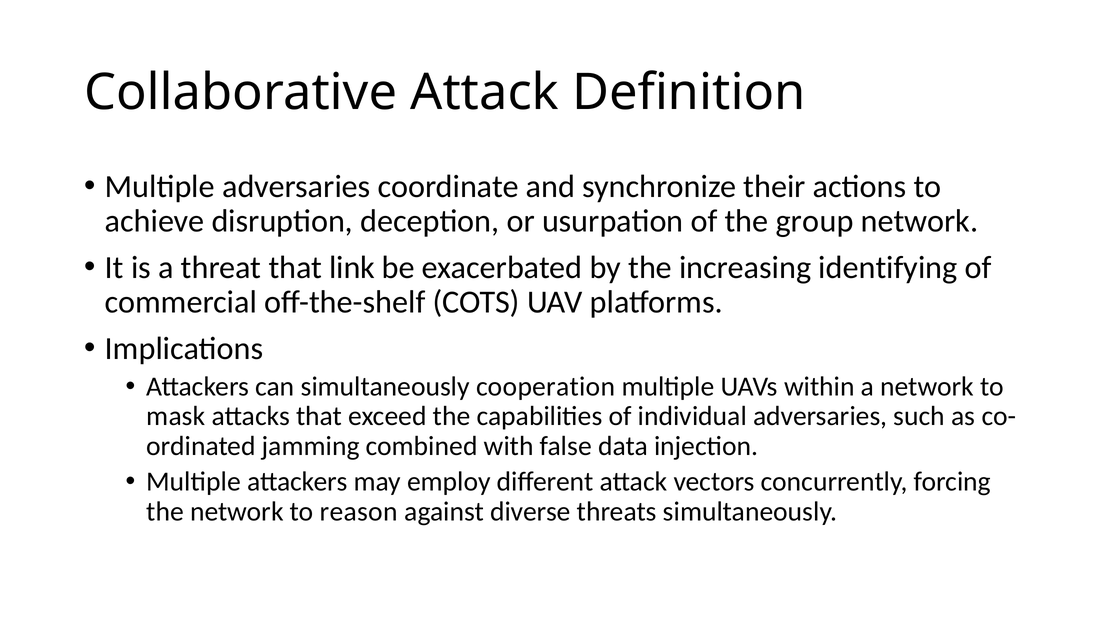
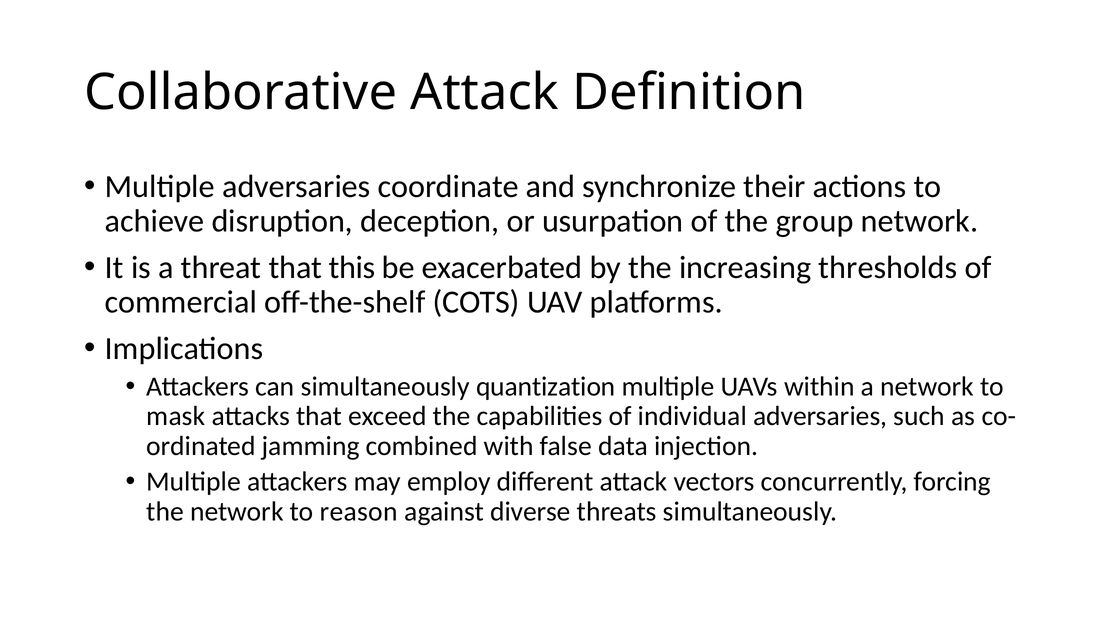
link: link -> this (352, 268)
identifying: identifying -> thresholds (888, 268)
cooperation: cooperation -> quantization (546, 387)
